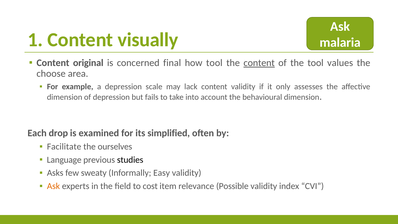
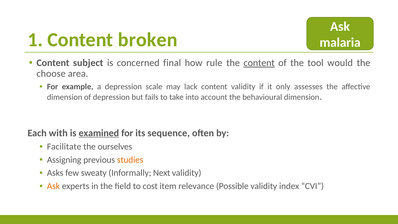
visually: visually -> broken (148, 40)
original: original -> subject (88, 63)
how tool: tool -> rule (214, 63)
values: values -> would (340, 63)
drop: drop -> with (58, 133)
examined underline: none -> present (99, 133)
simplified: simplified -> sequence (169, 133)
Language: Language -> Assigning (64, 160)
studies colour: black -> orange (130, 160)
Easy: Easy -> Next (162, 173)
